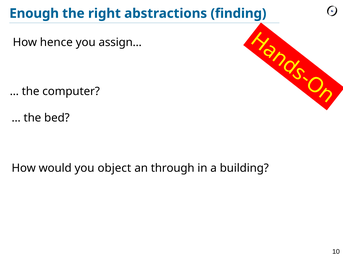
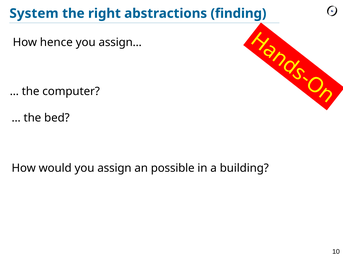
Enough: Enough -> System (34, 13)
object: object -> assign (114, 168)
through: through -> possible (173, 168)
